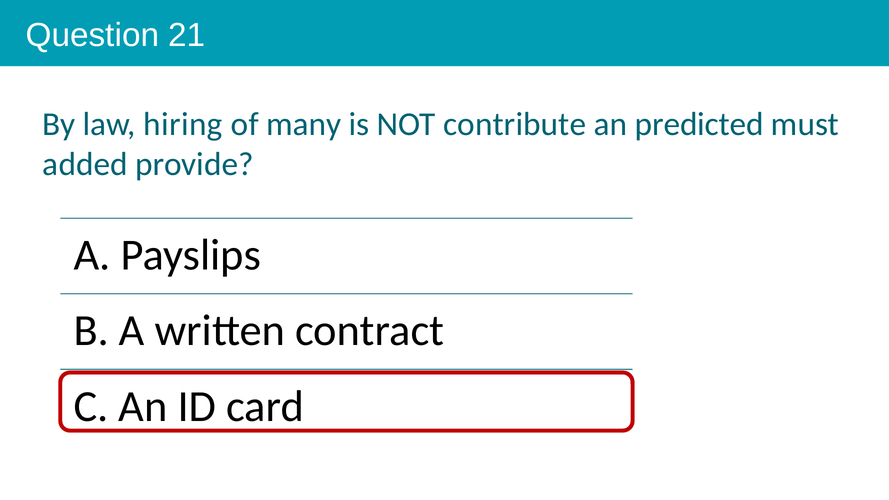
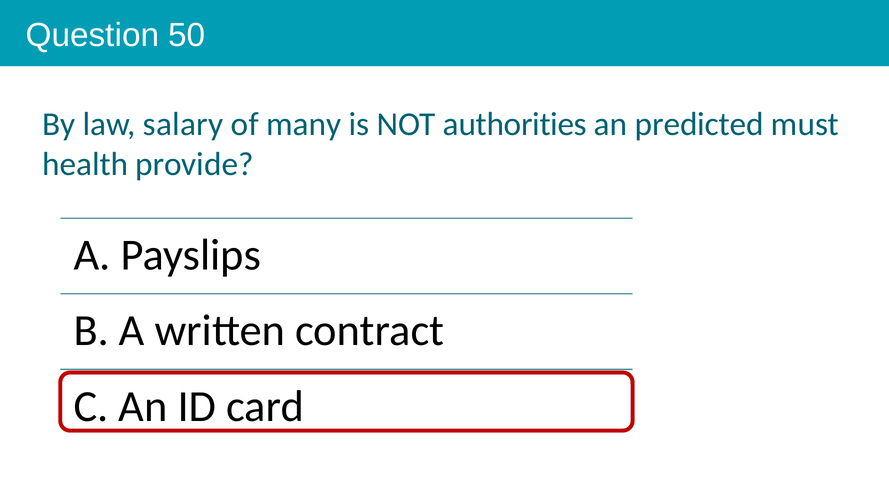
21: 21 -> 50 (187, 35)
hiring: hiring -> salary (183, 124)
contribute: contribute -> authorities (515, 124)
added: added -> health (85, 164)
